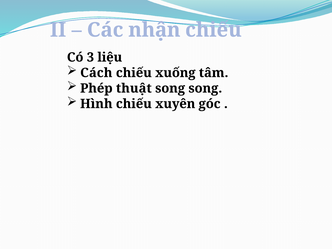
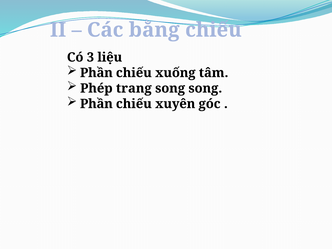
nhận: nhận -> bằng (154, 30)
Cách: Cách -> Phần (96, 73)
thuật: thuật -> trang (134, 88)
Hình: Hình -> Phần (96, 104)
